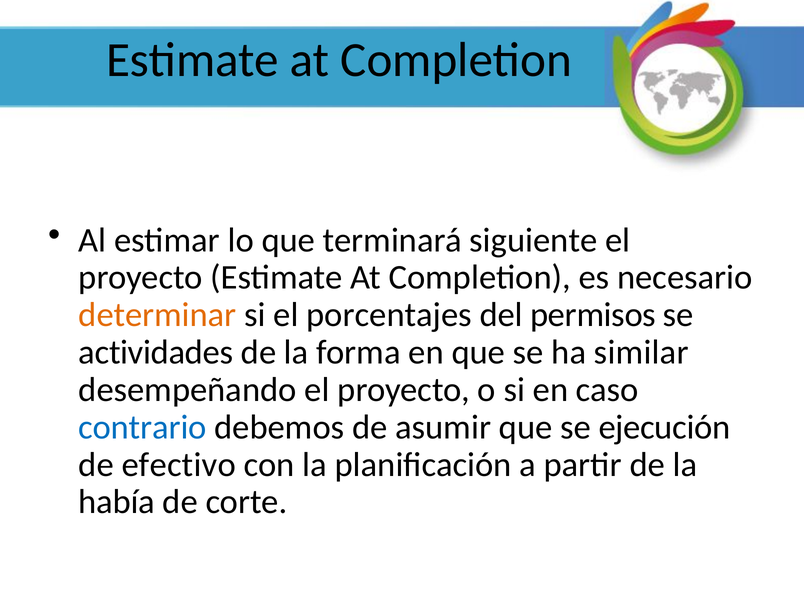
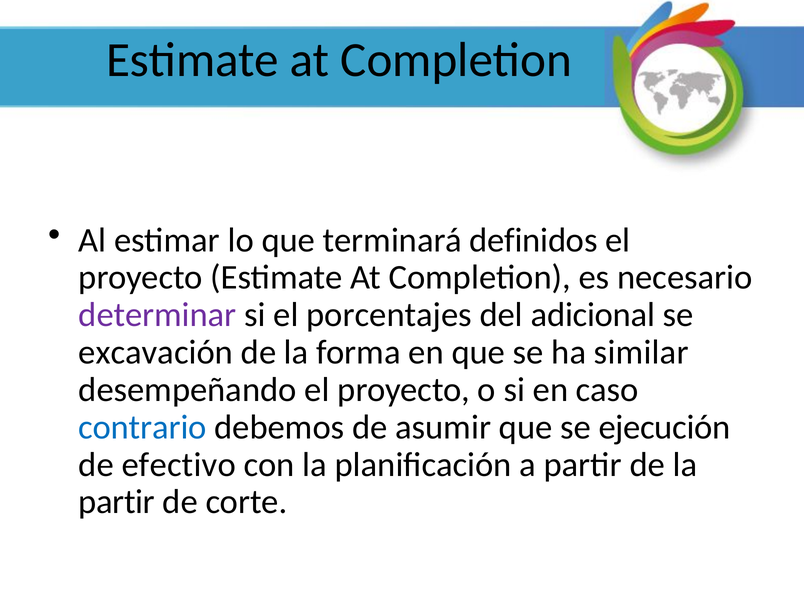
siguiente: siguiente -> definidos (533, 240)
determinar colour: orange -> purple (157, 315)
permisos: permisos -> adicional (593, 315)
actividades: actividades -> excavación (156, 352)
había: había -> partir (117, 502)
